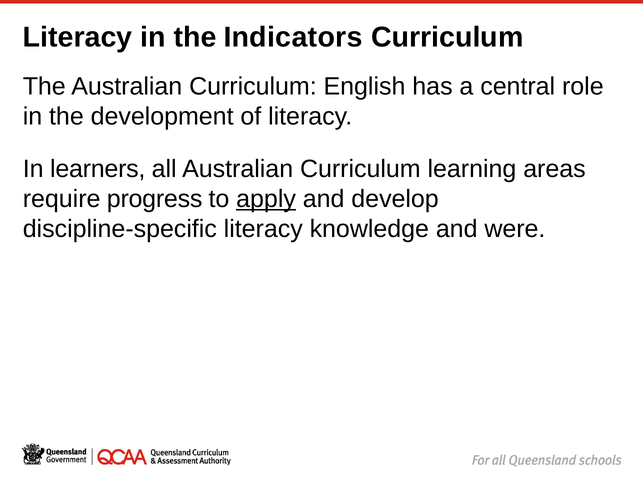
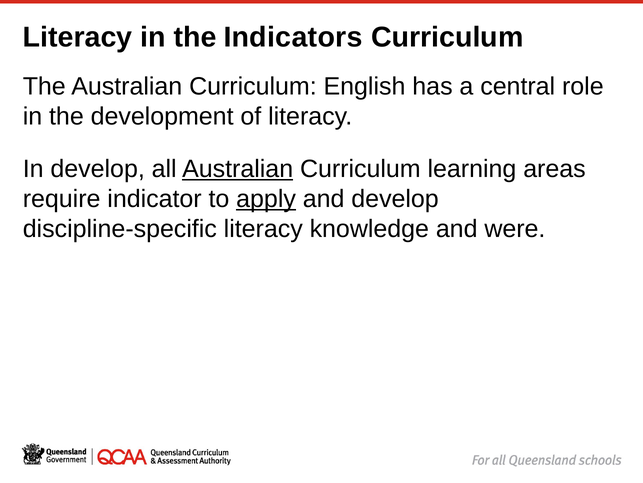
In learners: learners -> develop (98, 169)
Australian underline: none -> present (238, 169)
progress: progress -> indicator (155, 199)
